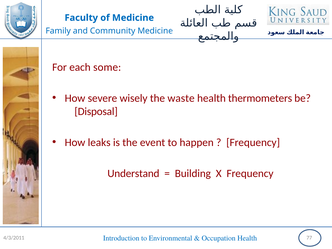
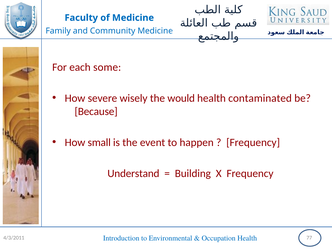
waste: waste -> would (181, 98)
thermometers: thermometers -> contaminated (260, 98)
Disposal: Disposal -> Because (96, 111)
leaks: leaks -> small (99, 142)
